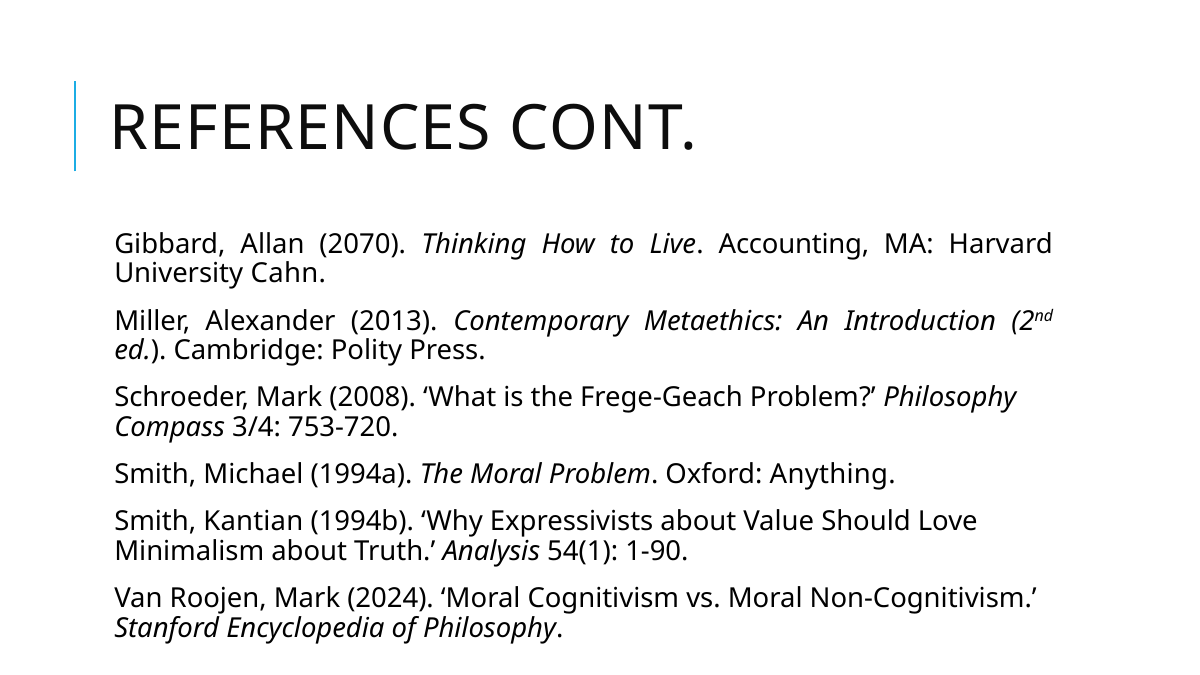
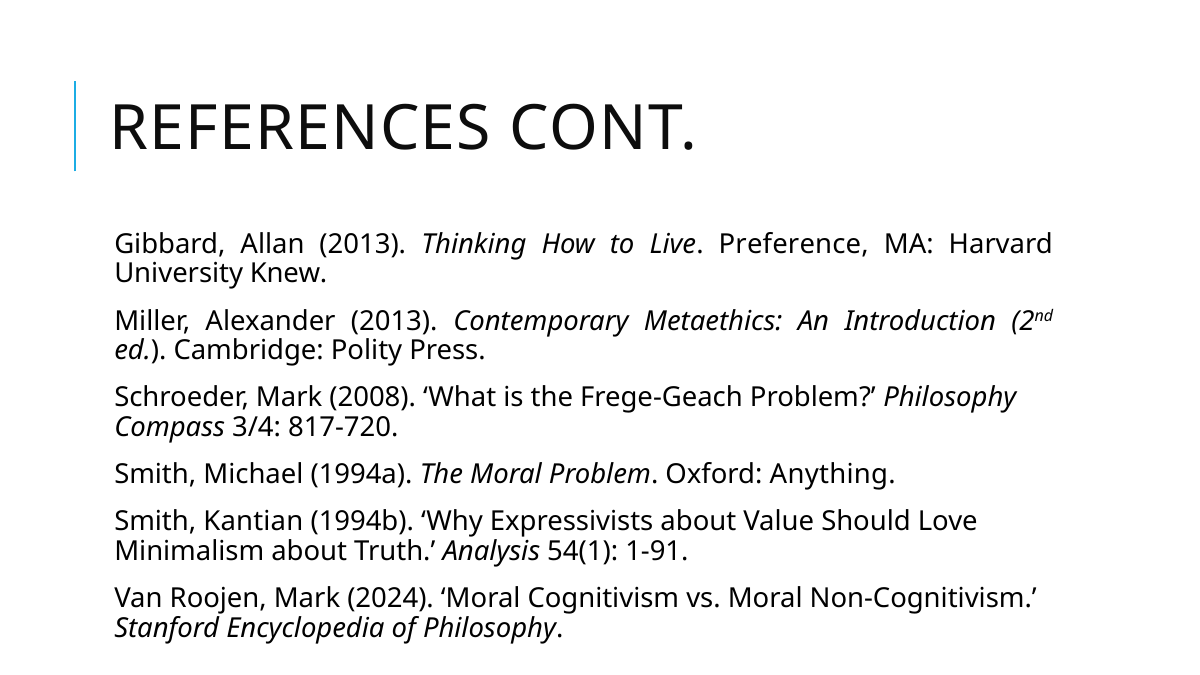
Allan 2070: 2070 -> 2013 (363, 244)
Accounting: Accounting -> Preference (794, 244)
Cahn: Cahn -> Knew (289, 274)
753-720: 753-720 -> 817-720 (343, 427)
1-90: 1-90 -> 1-91 (657, 551)
